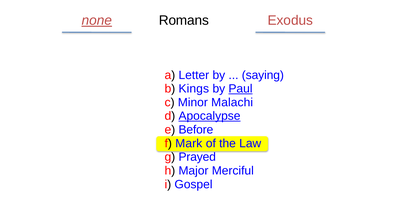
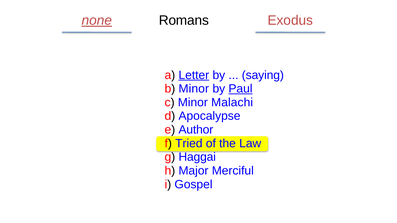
Letter underline: none -> present (194, 75)
b Kings: Kings -> Minor (194, 89)
Apocalypse underline: present -> none (209, 116)
Before: Before -> Author (196, 130)
Mark: Mark -> Tried (189, 144)
Prayed: Prayed -> Haggai (197, 157)
